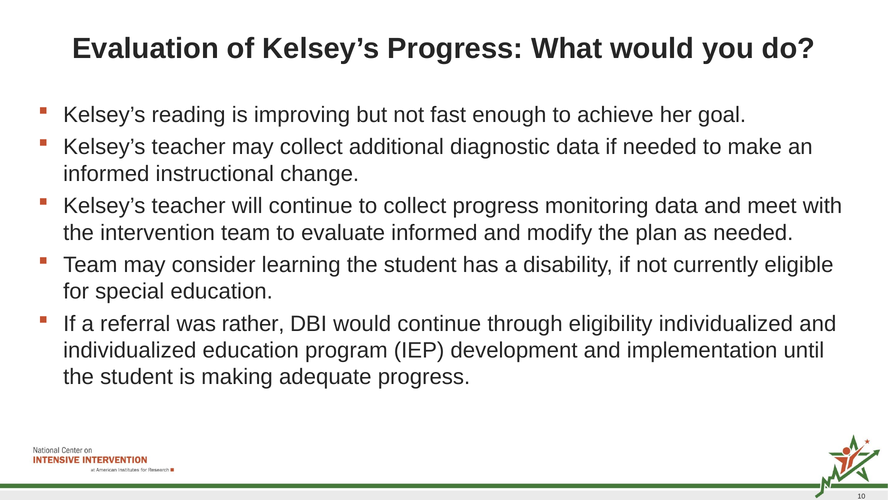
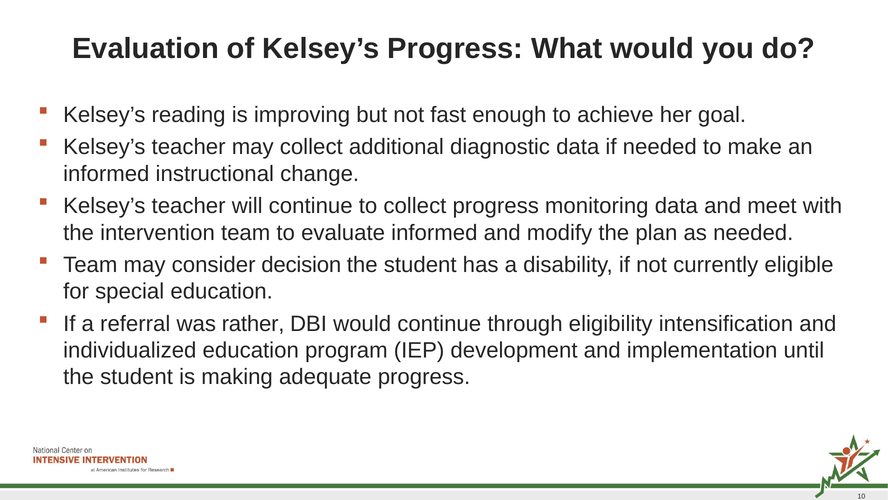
learning: learning -> decision (301, 265)
eligibility individualized: individualized -> intensification (726, 323)
